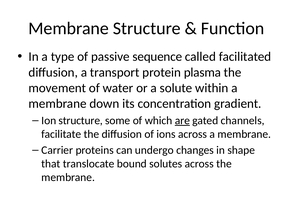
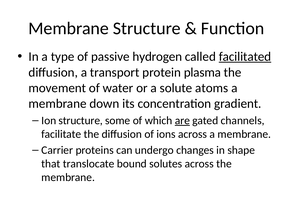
sequence: sequence -> hydrogen (157, 57)
facilitated underline: none -> present (245, 57)
within: within -> atoms (212, 88)
